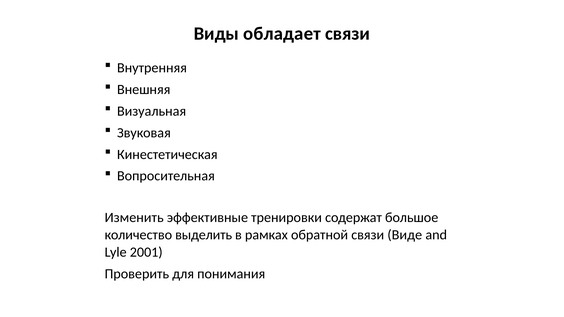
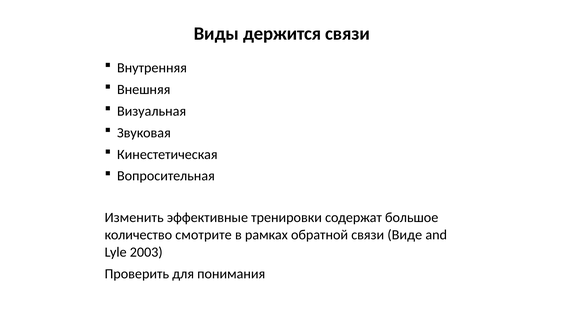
обладает: обладает -> держится (282, 34)
выделить: выделить -> смотрите (204, 235)
2001: 2001 -> 2003 (146, 252)
